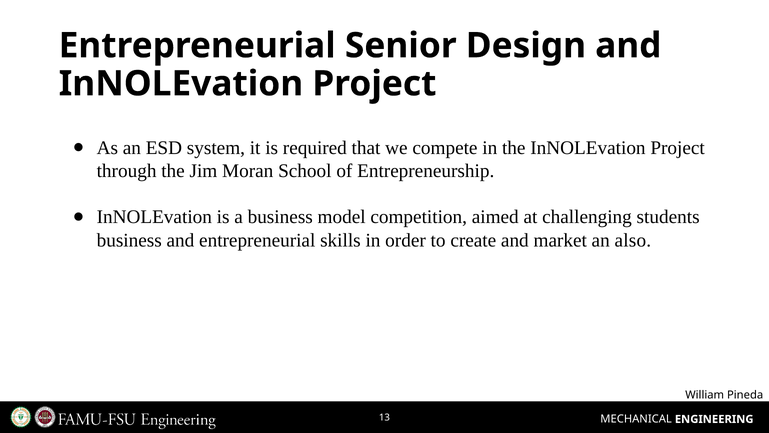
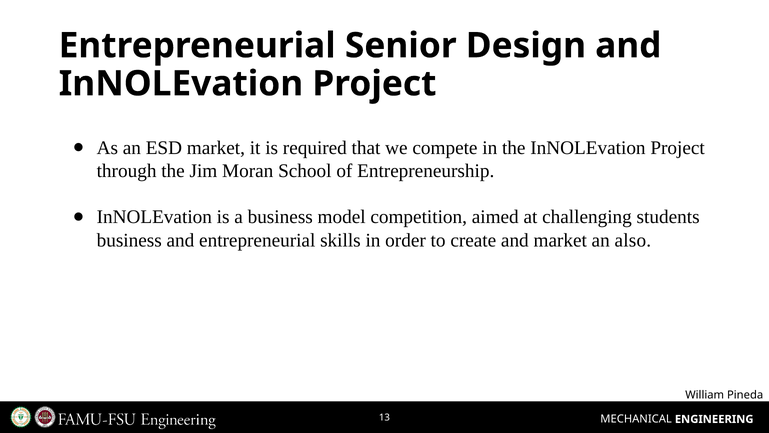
ESD system: system -> market (216, 148)
